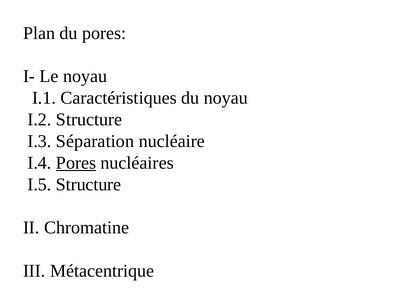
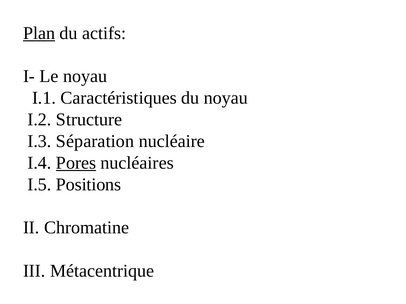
Plan underline: none -> present (39, 33)
du pores: pores -> actifs (104, 33)
I.5 Structure: Structure -> Positions (89, 185)
